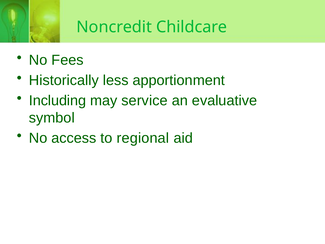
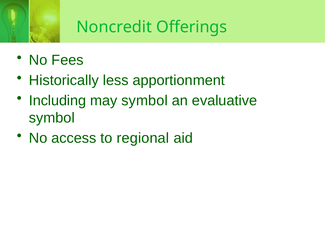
Childcare: Childcare -> Offerings (192, 27)
may service: service -> symbol (145, 101)
